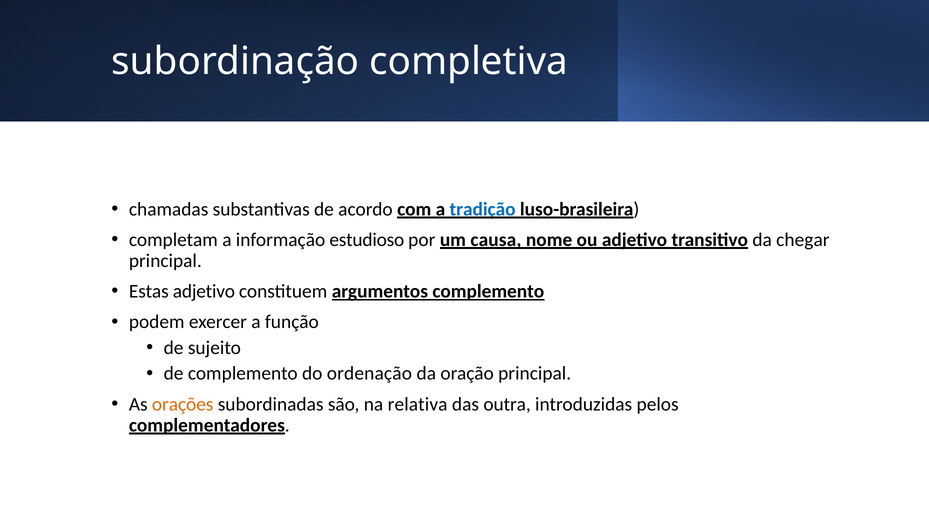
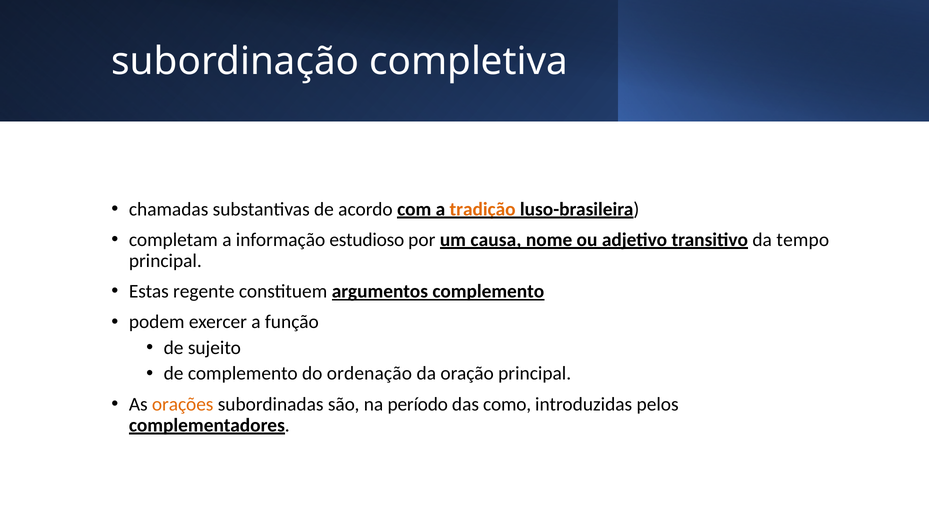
tradição colour: blue -> orange (483, 209)
chegar: chegar -> tempo (803, 240)
Estas adjetivo: adjetivo -> regente (204, 291)
relativa: relativa -> período (418, 404)
outra: outra -> como (507, 404)
